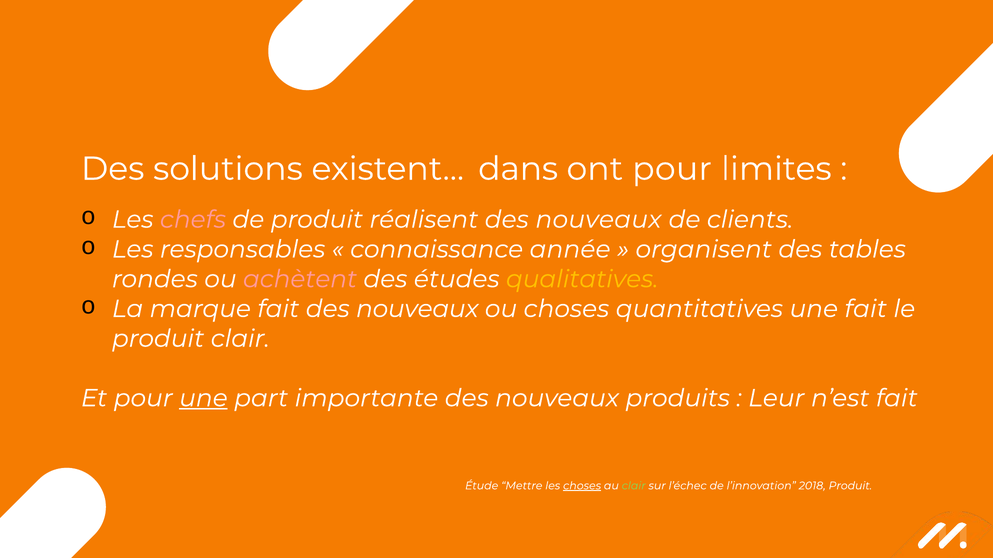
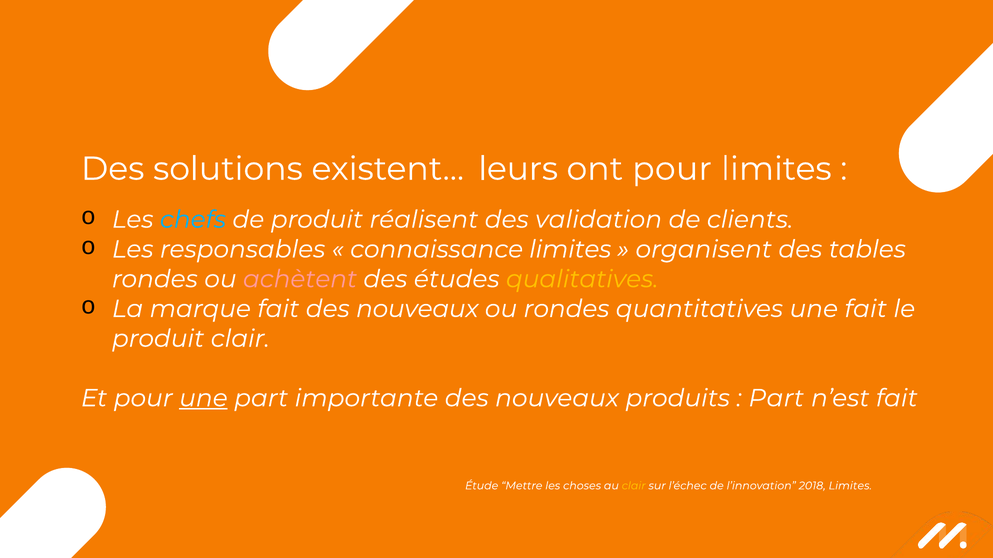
dans: dans -> leurs (518, 169)
chefs colour: pink -> light blue (193, 220)
réalisent des nouveaux: nouveaux -> validation (599, 220)
connaissance année: année -> limites (570, 250)
ou choses: choses -> rondes (566, 309)
Leur: Leur -> Part (776, 399)
choses underline: present -> none (582, 486)
clair colour: light green -> yellow (634, 486)
2018 Produit: Produit -> Limites (850, 486)
